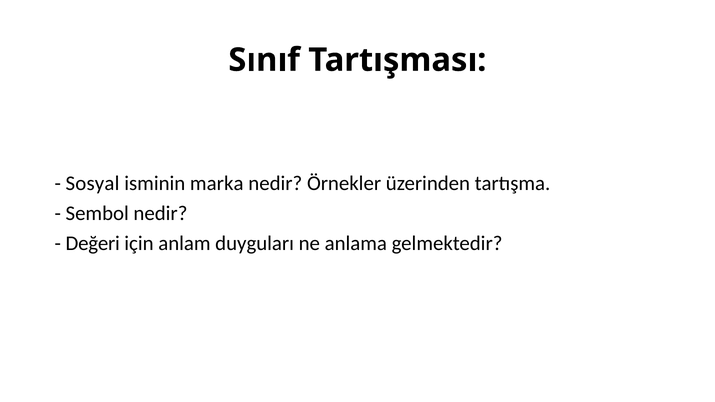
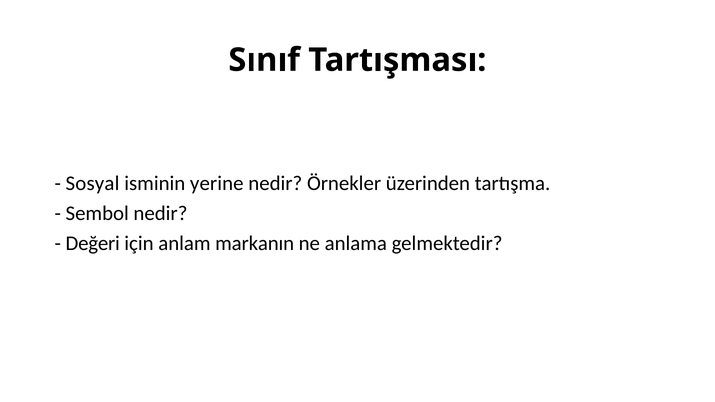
marka: marka -> yerine (217, 183)
duyguları: duyguları -> markanın (255, 243)
